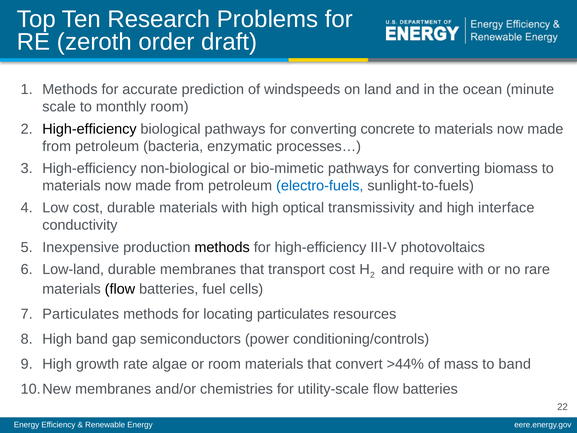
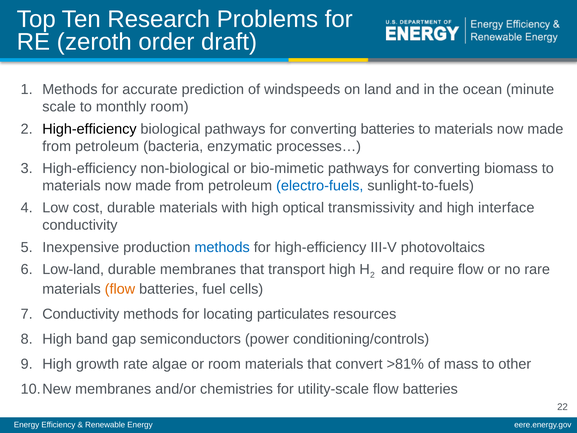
converting concrete: concrete -> batteries (388, 129)
methods colour: black -> blue (222, 247)
transport cost: cost -> high (342, 269)
require with: with -> flow (471, 269)
flow colour: black -> orange (120, 289)
Particulates: Particulates -> Conductivity (81, 314)
>44%: >44% -> >81% (405, 364)
to band: band -> other (515, 364)
